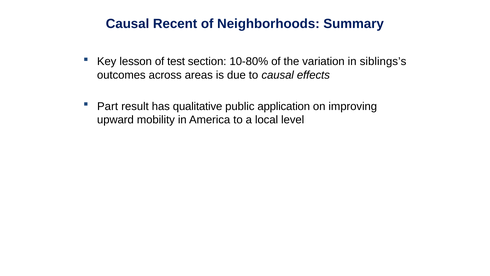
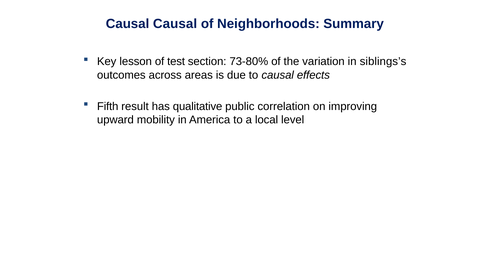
Causal Recent: Recent -> Causal (175, 24)
10-80%: 10-80% -> 73-80% (249, 61)
Part: Part -> Fifth (108, 106)
application: application -> correlation (284, 106)
